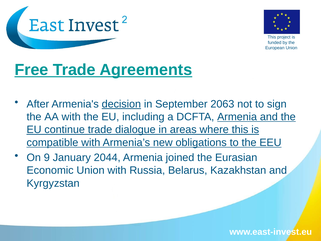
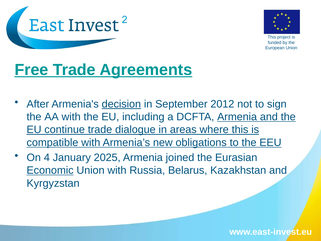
2063: 2063 -> 2012 (222, 104)
9: 9 -> 4 (47, 157)
2044: 2044 -> 2025 (107, 157)
Economic underline: none -> present (50, 170)
